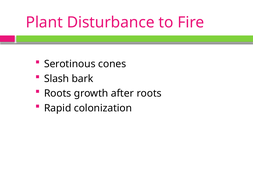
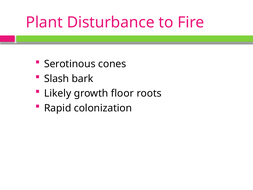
Roots: Roots -> Likely (58, 93)
after: after -> floor (122, 93)
